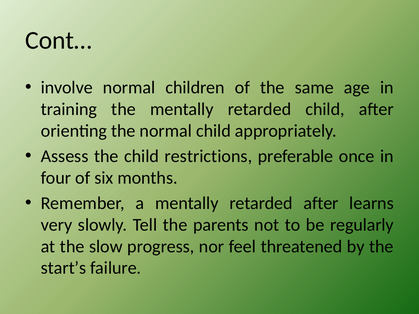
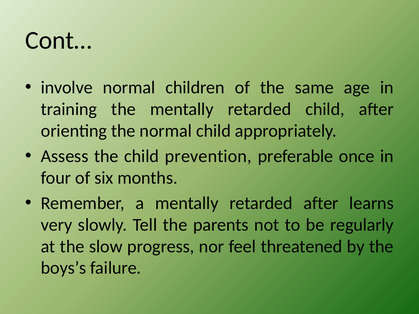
restrictions: restrictions -> prevention (208, 156)
start’s: start’s -> boys’s (64, 268)
